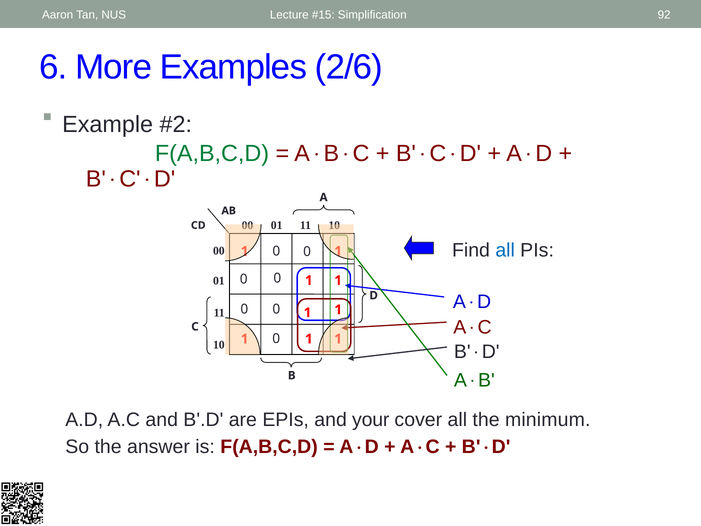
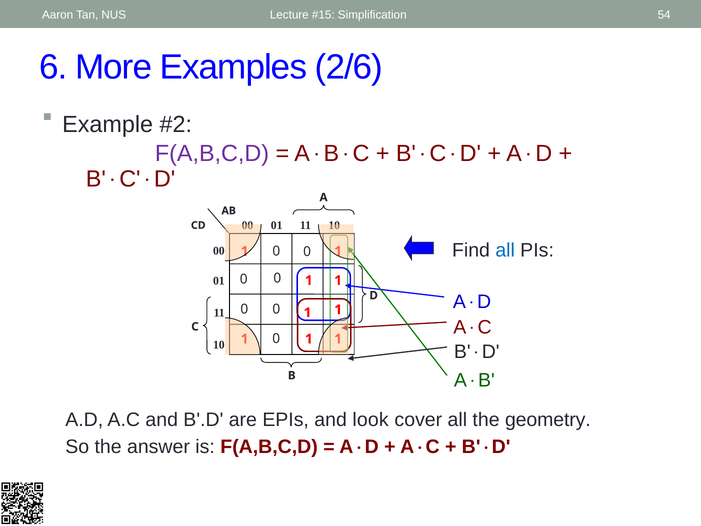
92: 92 -> 54 (664, 15)
F(A,B,C,D colour: green -> purple (212, 154)
your: your -> look (371, 419)
minimum: minimum -> geometry (548, 419)
